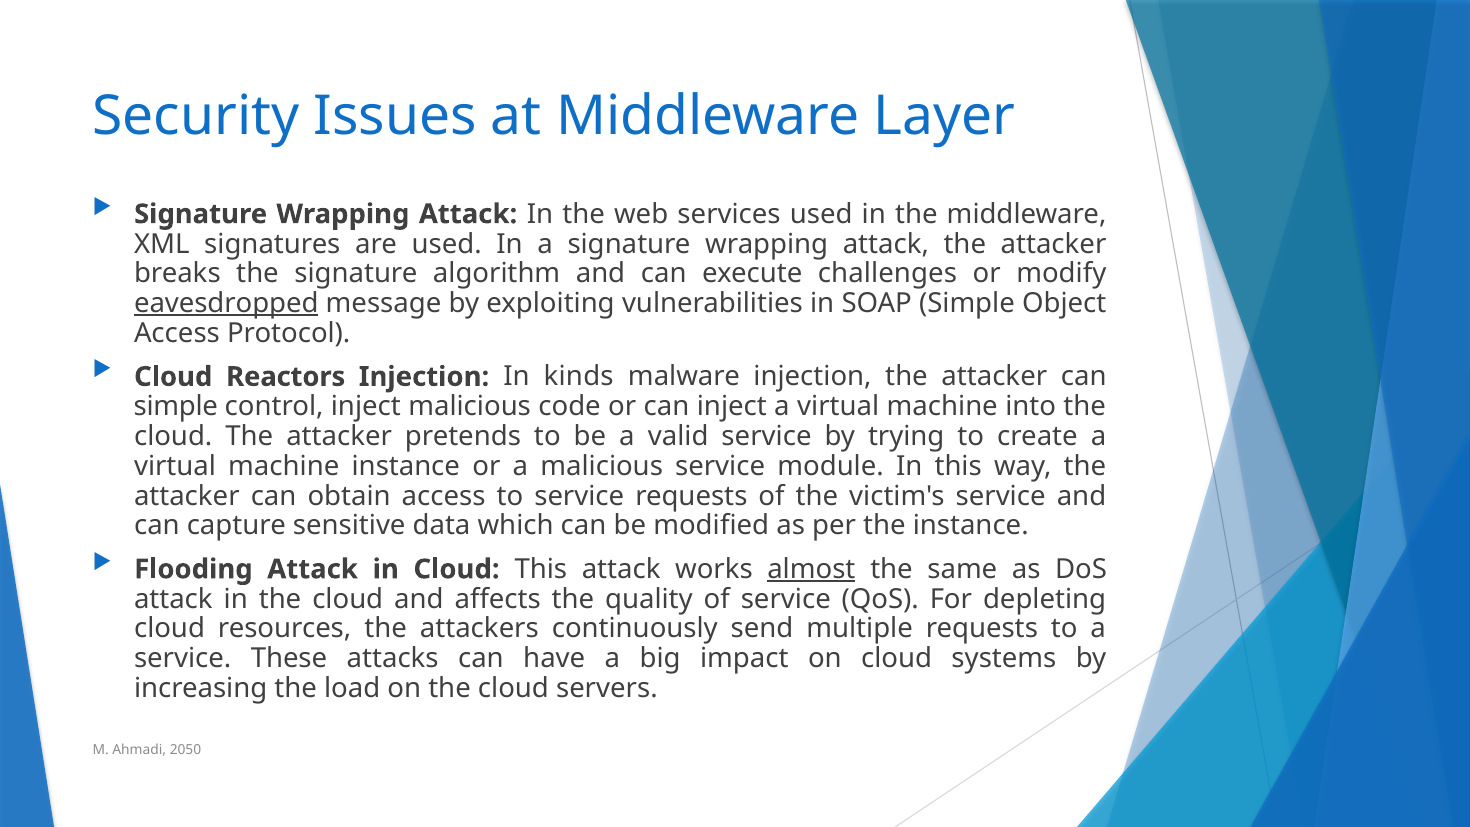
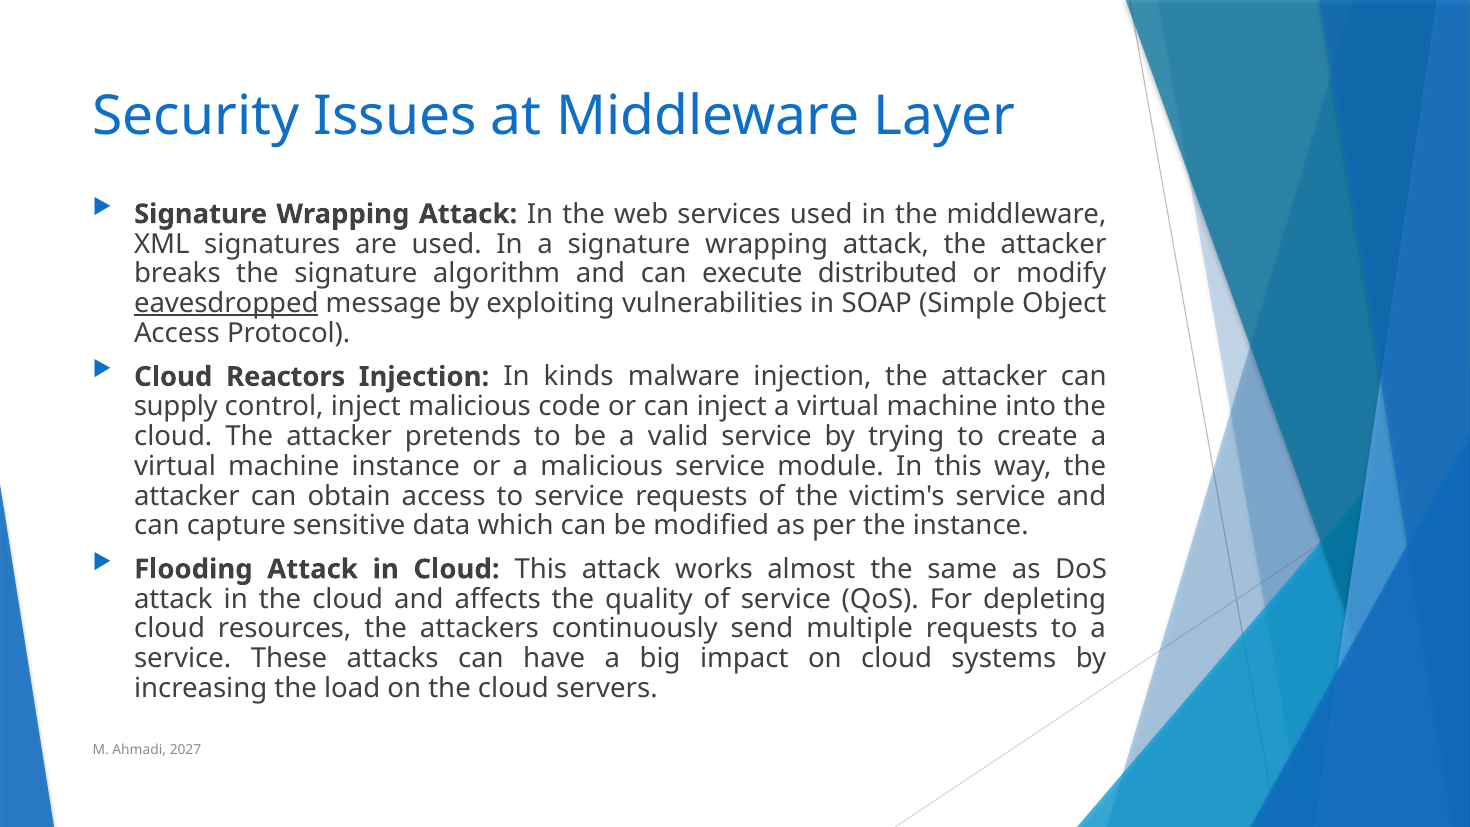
challenges: challenges -> distributed (888, 274)
simple: simple -> supply (176, 407)
almost underline: present -> none (811, 569)
2050: 2050 -> 2027 (186, 750)
